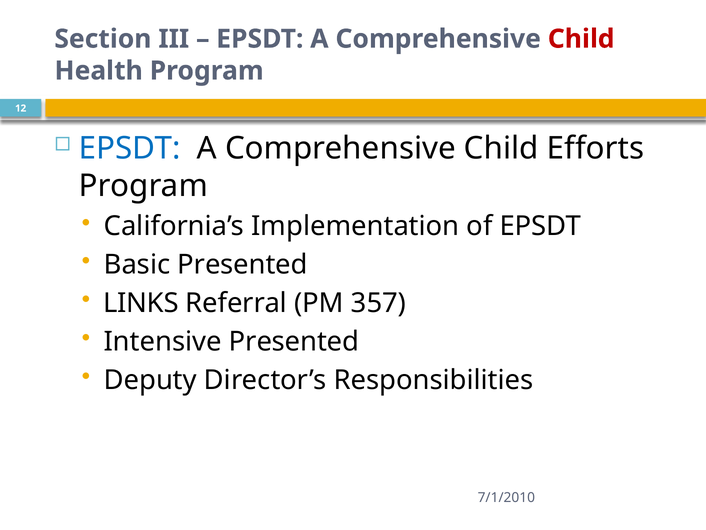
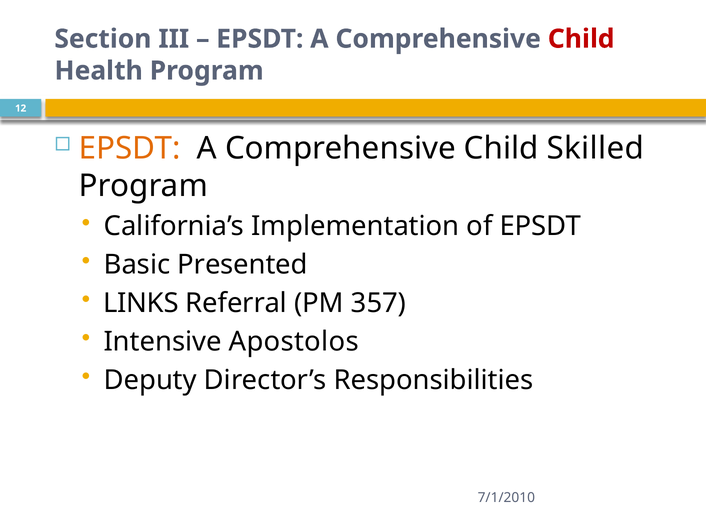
EPSDT colour: blue -> orange (130, 148)
Efforts: Efforts -> Skilled (595, 148)
Intensive Presented: Presented -> Apostolos (294, 341)
